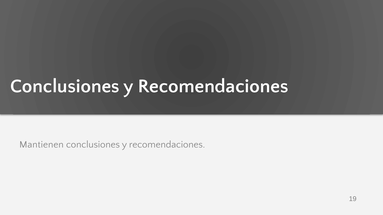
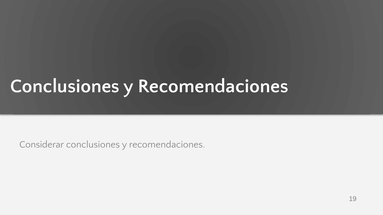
Mantienen: Mantienen -> Considerar (42, 145)
